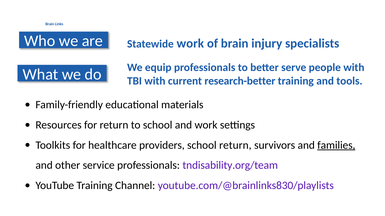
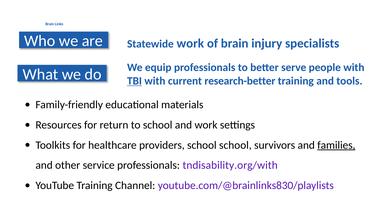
TBI underline: none -> present (134, 81)
school return: return -> school (235, 145)
tndisability.org/team: tndisability.org/team -> tndisability.org/with (230, 166)
